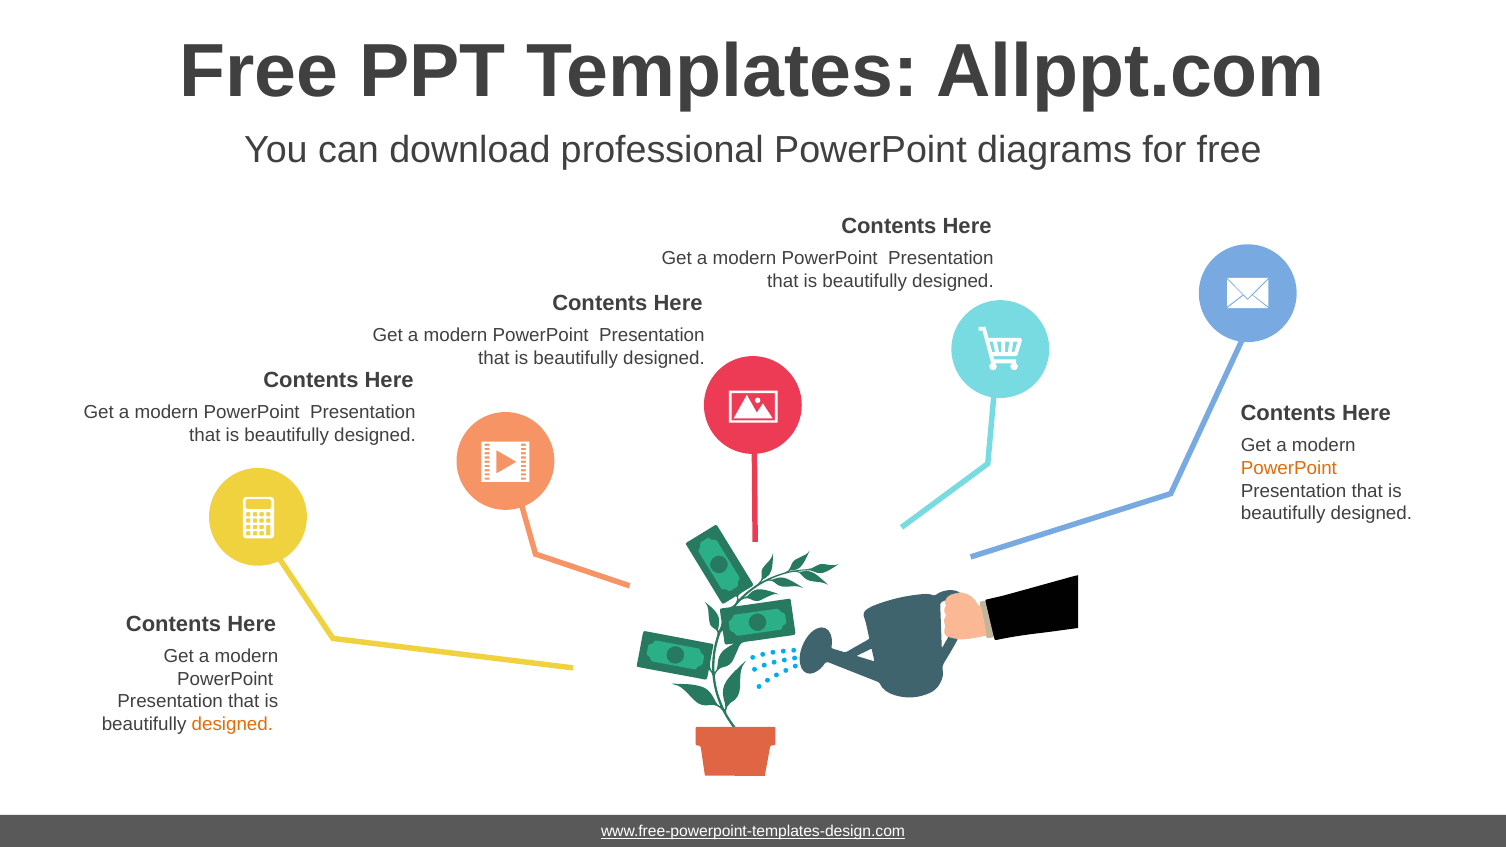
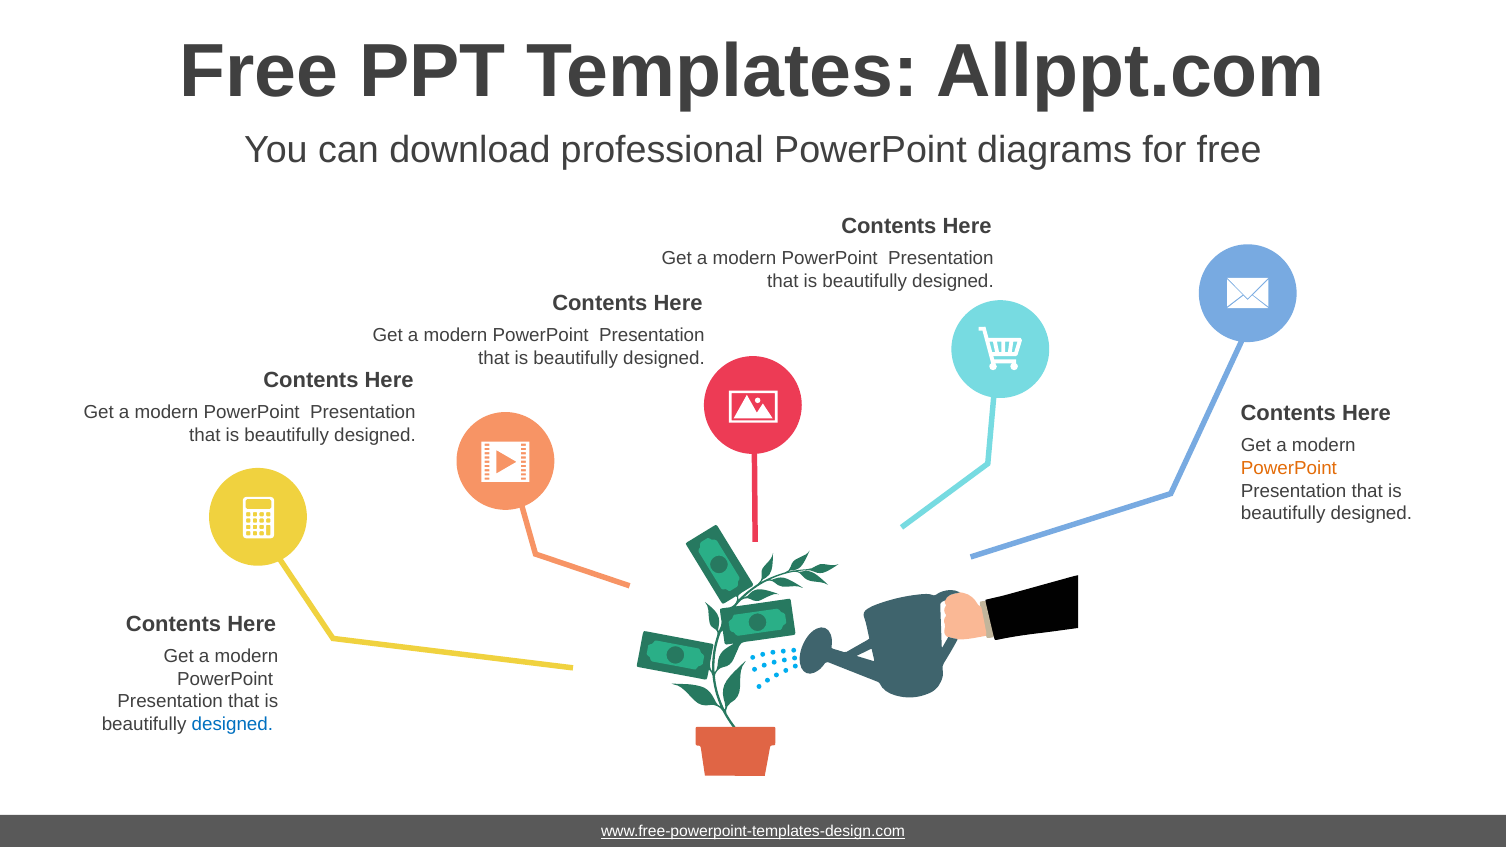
designed colour: orange -> blue (232, 724)
